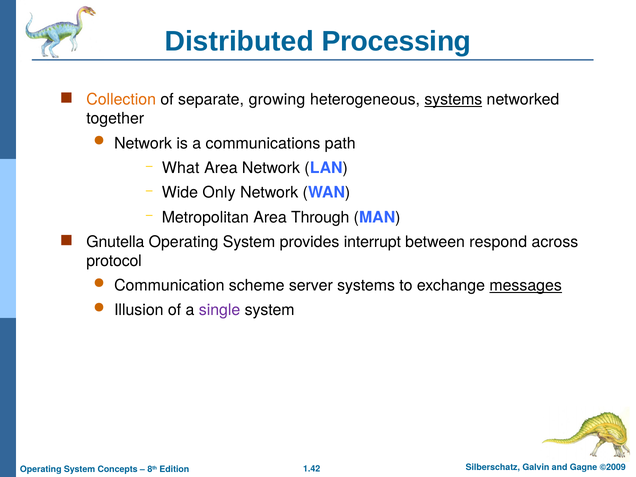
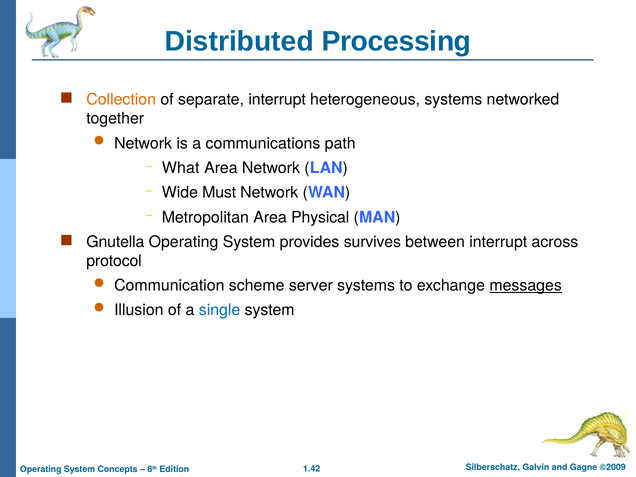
separate growing: growing -> interrupt (277, 100)
systems underline: present -> none (453, 100)
Only: Only -> Must (219, 193)
Through: Through -> Physical (320, 217)
interrupt: interrupt -> survives (372, 242)
between respond: respond -> interrupt (498, 242)
single colour: purple -> blue (220, 310)
